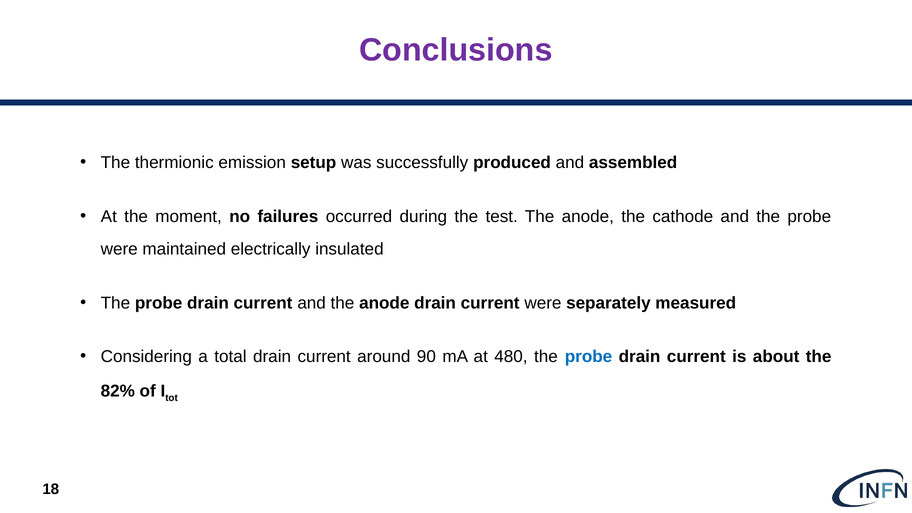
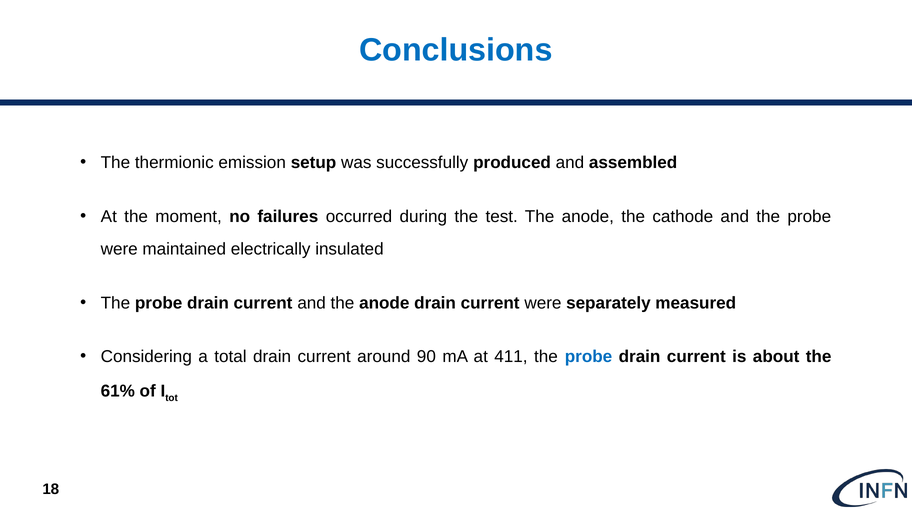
Conclusions colour: purple -> blue (456, 50)
480: 480 -> 411 (511, 357)
82%: 82% -> 61% (118, 391)
